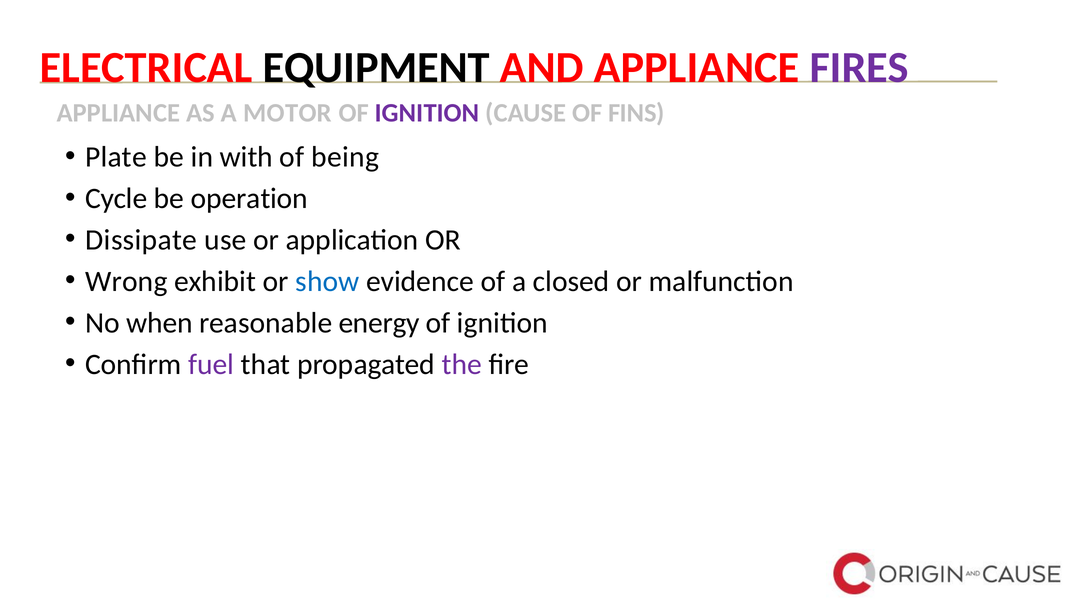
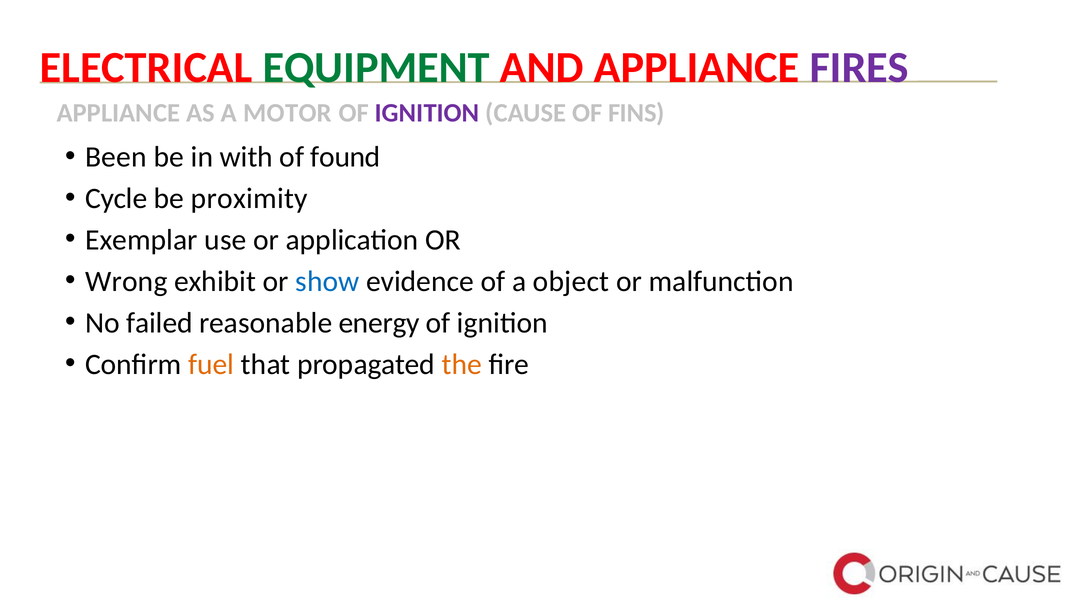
EQUIPMENT colour: black -> green (376, 67)
Plate: Plate -> Been (116, 157)
being: being -> found (346, 157)
operation: operation -> proximity (249, 198)
Dissipate: Dissipate -> Exemplar (141, 240)
closed: closed -> object (571, 281)
when: when -> failed (160, 323)
fuel colour: purple -> orange (211, 364)
the colour: purple -> orange (462, 364)
